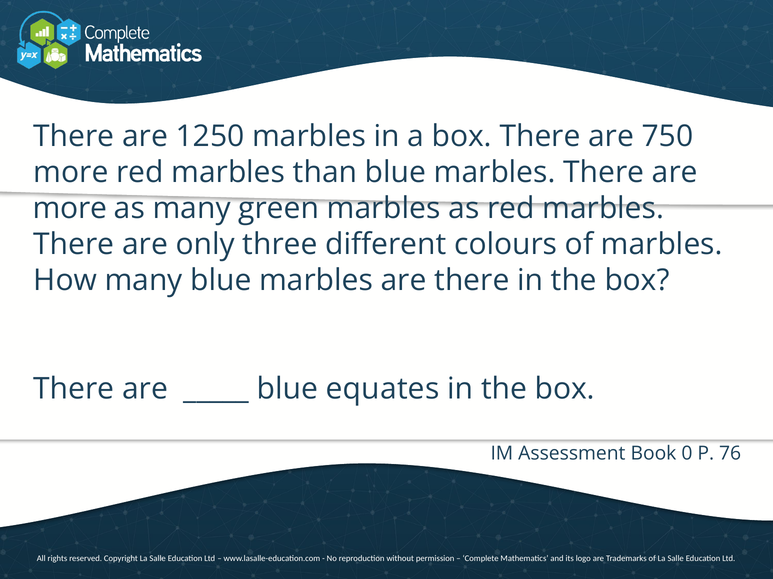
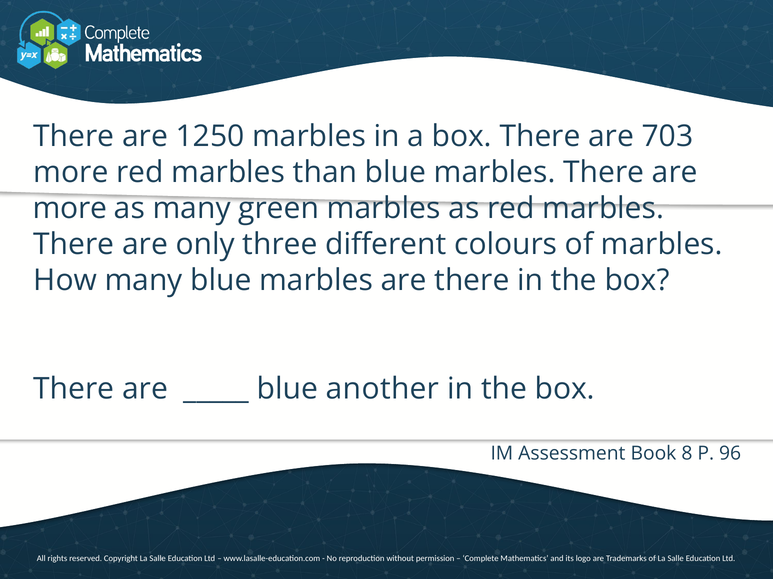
750: 750 -> 703 (668, 137)
equates: equates -> another (383, 389)
0: 0 -> 8 (687, 454)
76: 76 -> 96 (730, 454)
